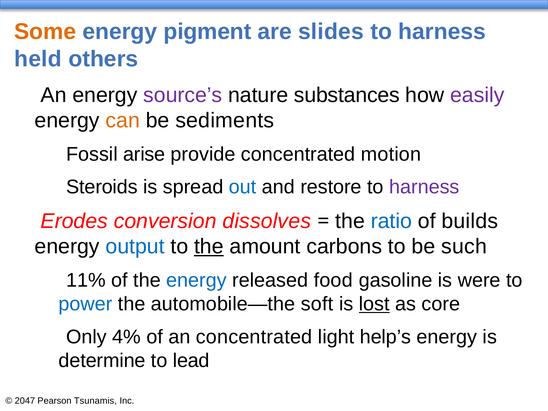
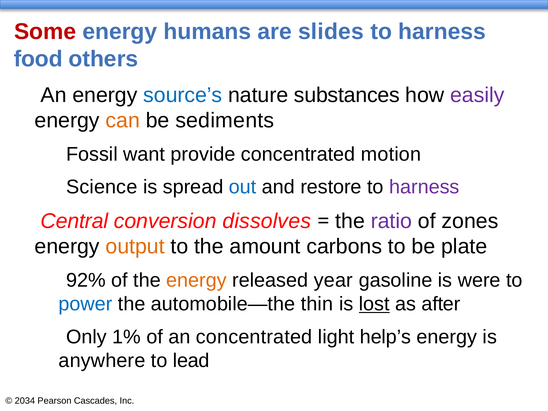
Some colour: orange -> red (45, 32)
pigment: pigment -> humans (207, 32)
held: held -> food (38, 59)
source’s colour: purple -> blue (183, 95)
arise: arise -> want (144, 154)
Steroids: Steroids -> Science (102, 187)
Erodes: Erodes -> Central (74, 221)
ratio colour: blue -> purple (391, 221)
builds: builds -> zones (470, 221)
output colour: blue -> orange (135, 247)
the underline: present -> none (209, 247)
such: such -> plate (464, 247)
11%: 11% -> 92% (86, 280)
energy colour: blue -> orange (196, 280)
food: food -> year (333, 280)
soft: soft -> thin (317, 304)
core: core -> after (441, 304)
4%: 4% -> 1% (127, 337)
determine: determine -> anywhere (102, 361)
2047: 2047 -> 2034 (25, 401)
Tsunamis: Tsunamis -> Cascades (95, 401)
